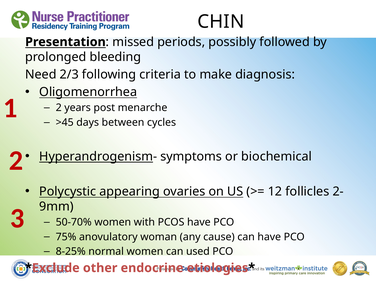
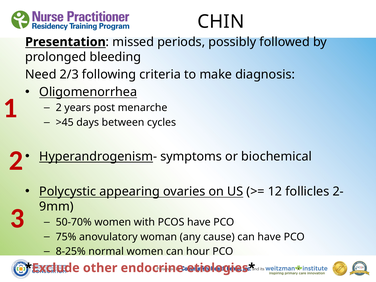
used: used -> hour (198, 252)
